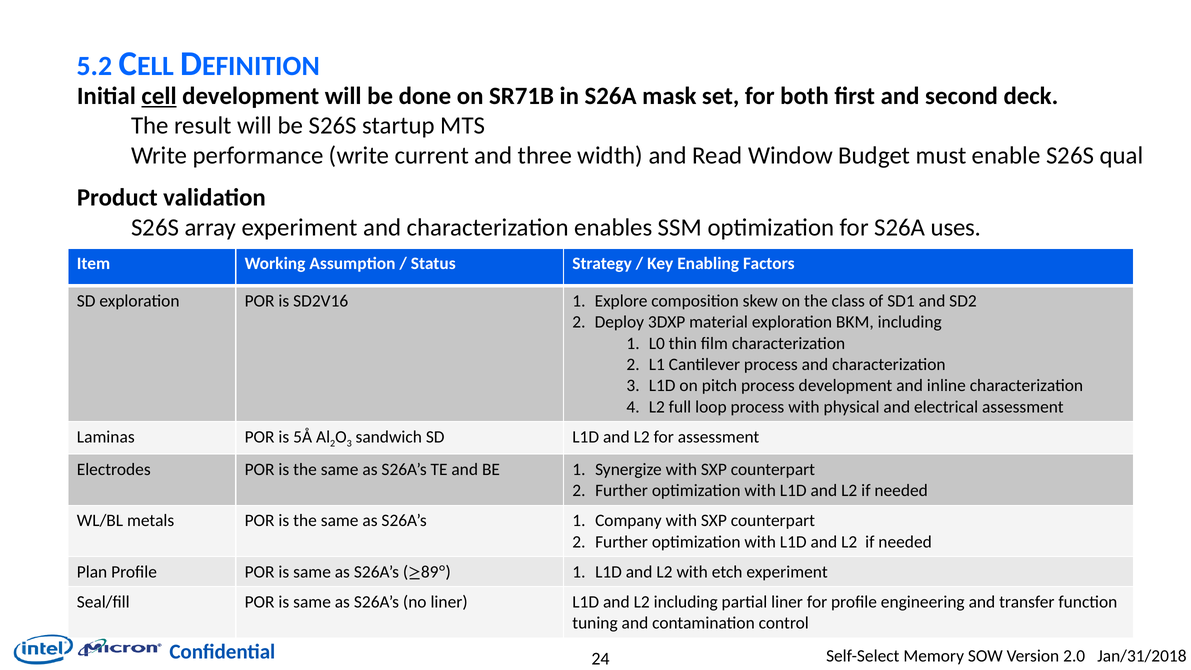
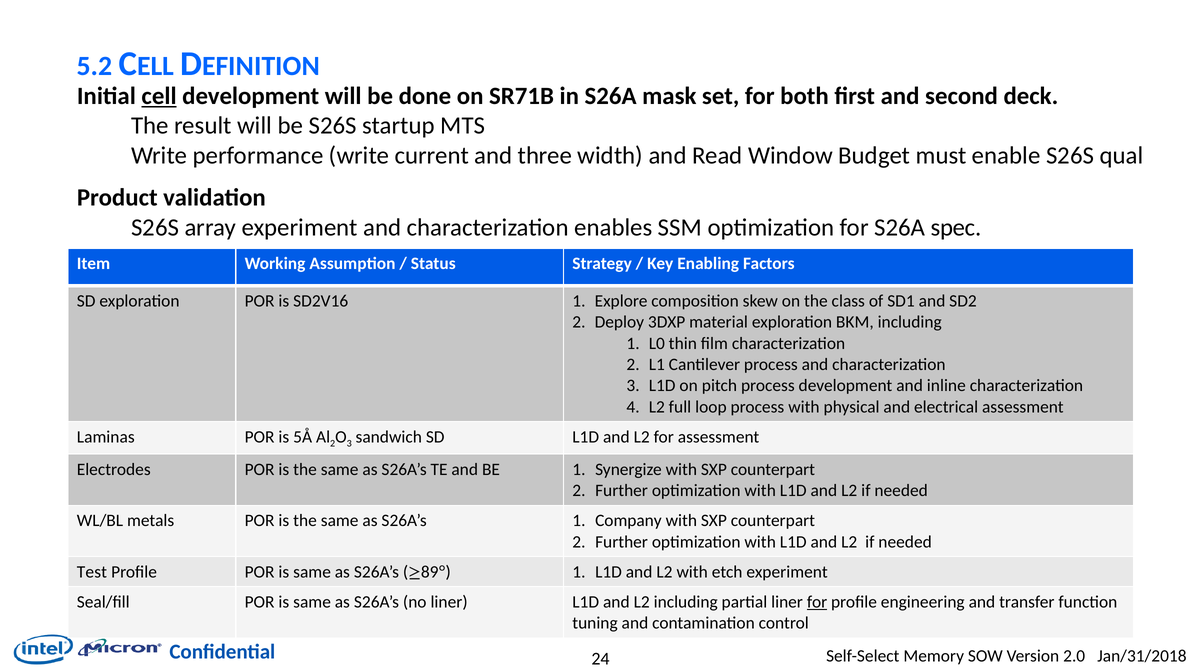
uses: uses -> spec (956, 227)
Plan: Plan -> Test (92, 572)
for underline: none -> present (817, 602)
